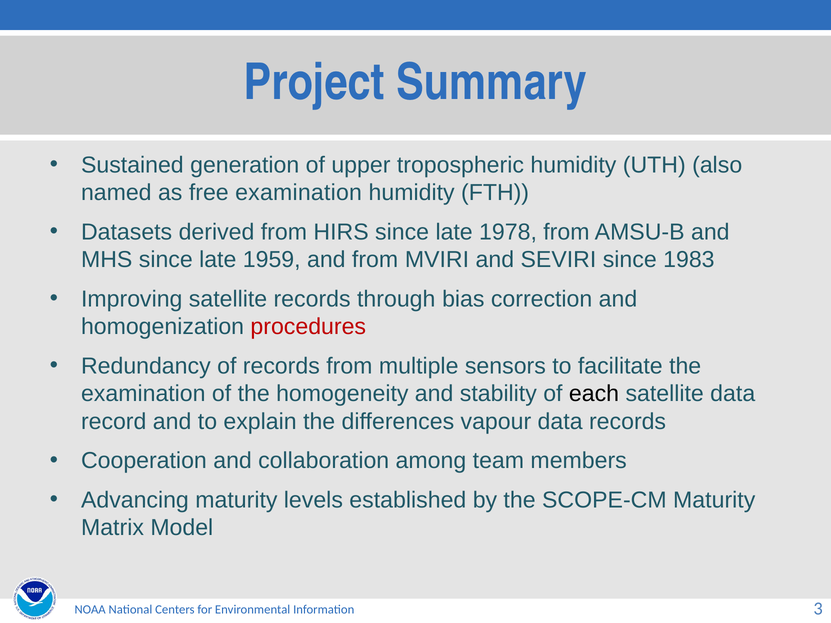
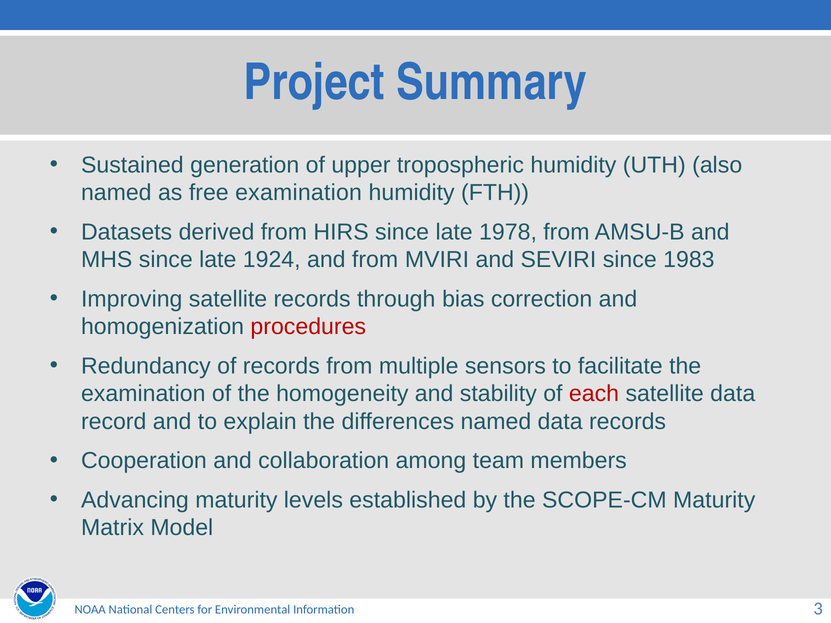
1959: 1959 -> 1924 (272, 260)
each colour: black -> red (594, 394)
differences vapour: vapour -> named (496, 422)
